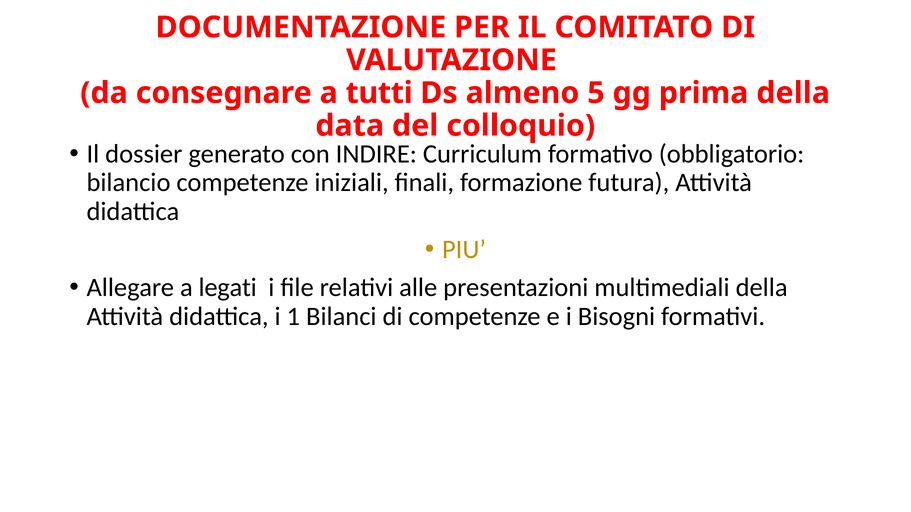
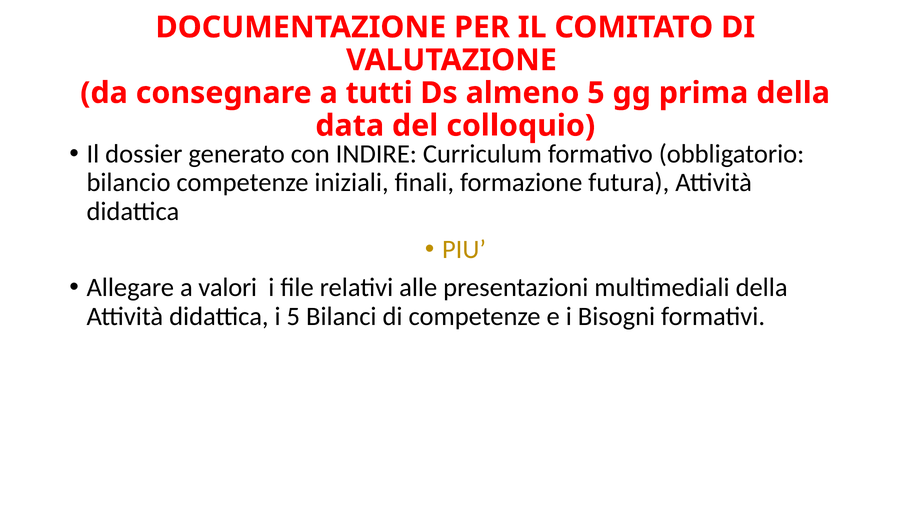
legati: legati -> valori (228, 288)
i 1: 1 -> 5 (293, 317)
